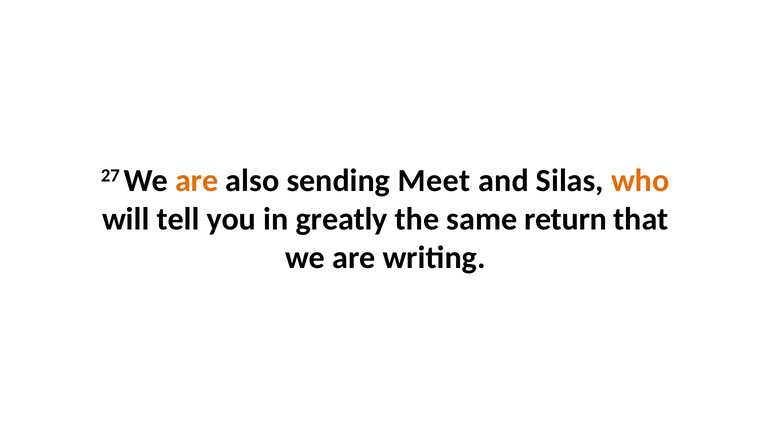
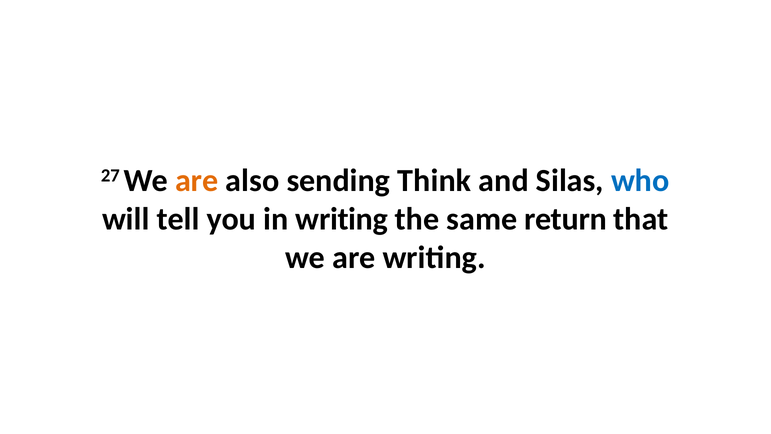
Meet: Meet -> Think (434, 181)
who colour: orange -> blue (640, 181)
in greatly: greatly -> writing (342, 219)
